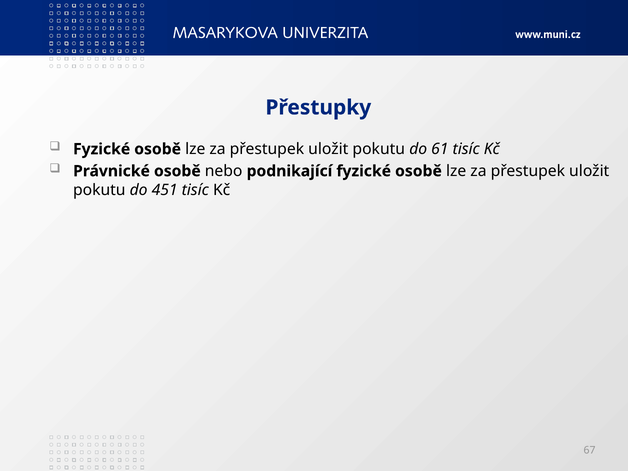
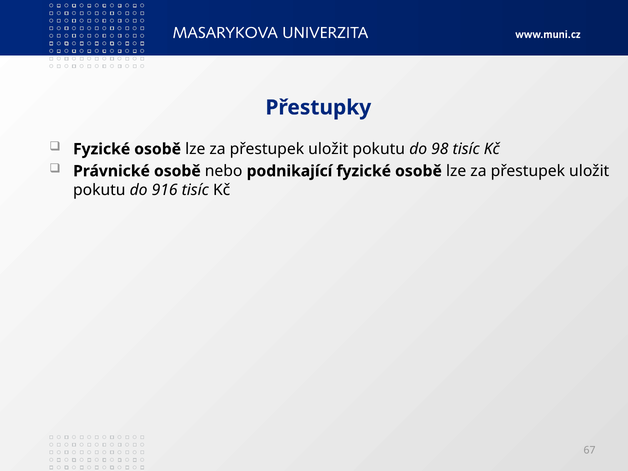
61: 61 -> 98 (440, 149)
451: 451 -> 916 (165, 190)
